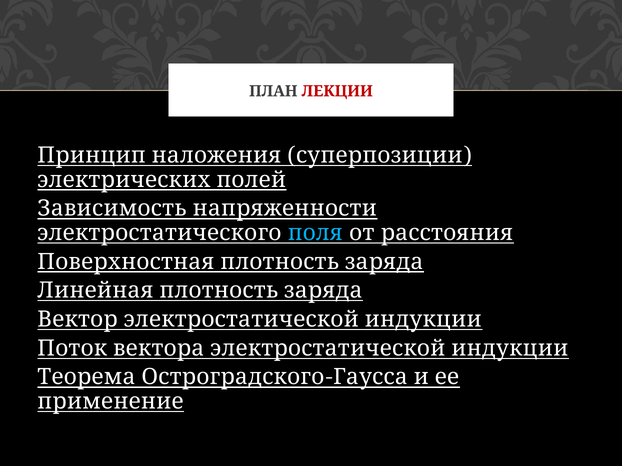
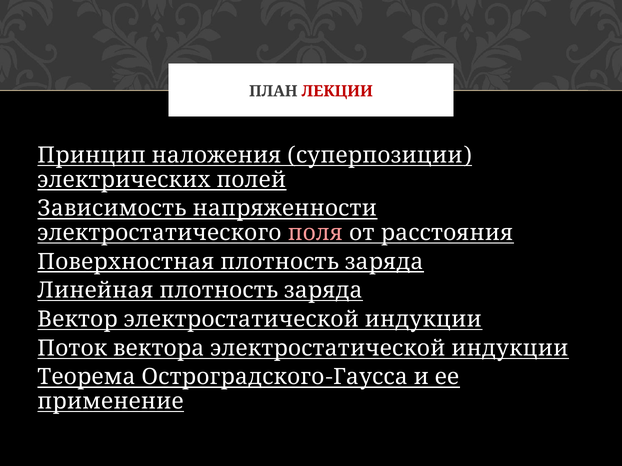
поля colour: light blue -> pink (315, 233)
